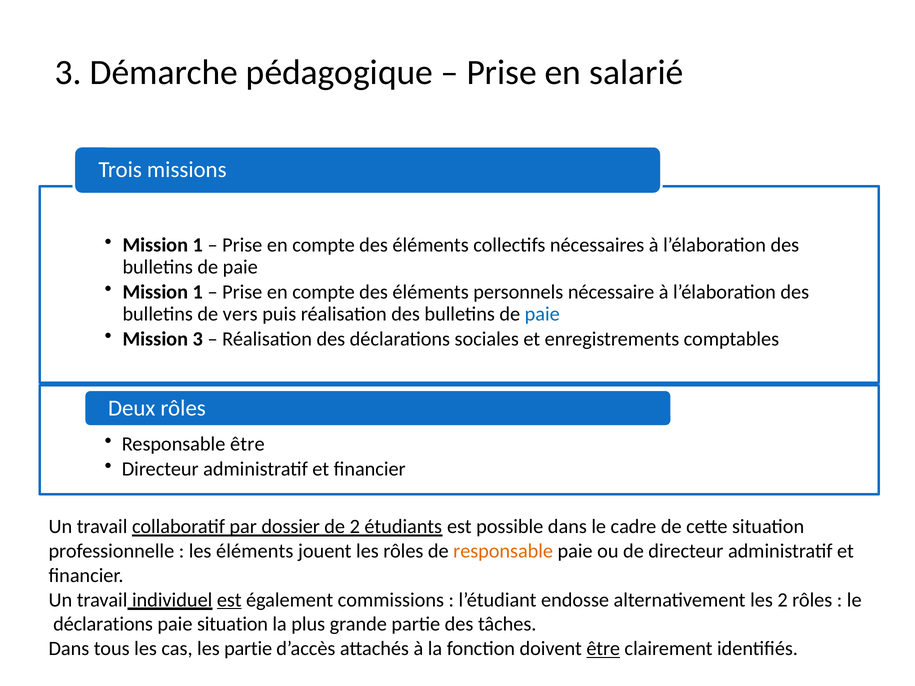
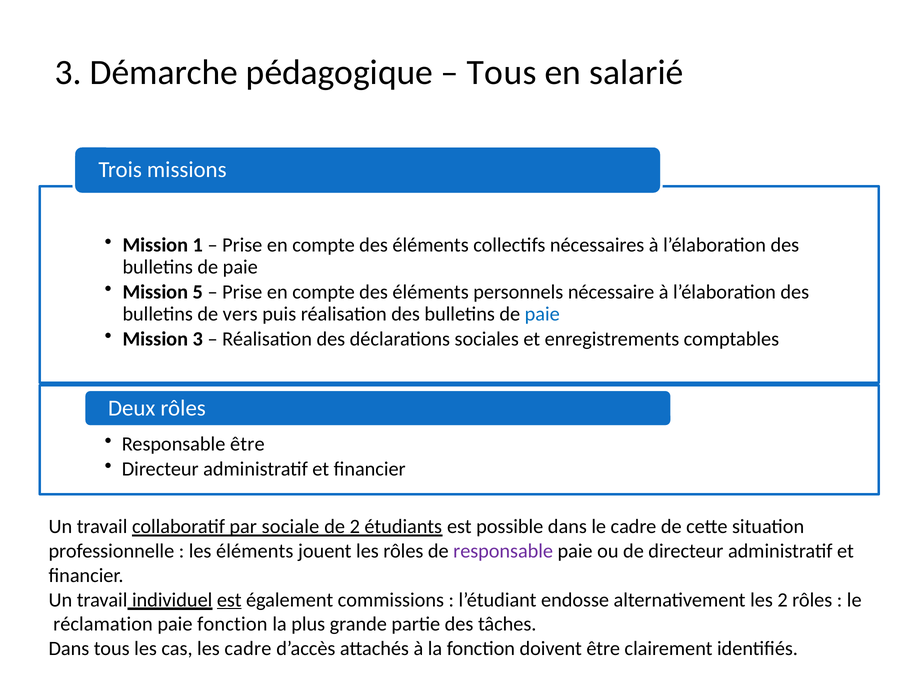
Prise: Prise -> Tous (502, 72)
1: 1 -> 5 (198, 292)
dossier: dossier -> sociale (290, 527)
responsable colour: orange -> purple (503, 551)
déclarations: déclarations -> réclamation (103, 625)
paie situation: situation -> fonction (232, 625)
les partie: partie -> cadre (248, 649)
être underline: present -> none (603, 649)
